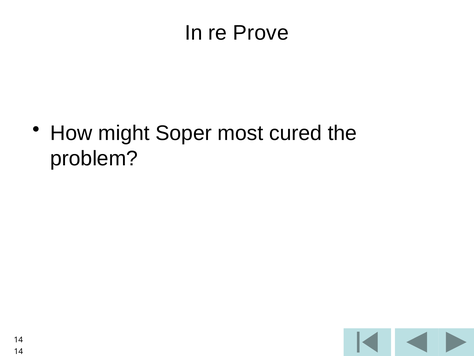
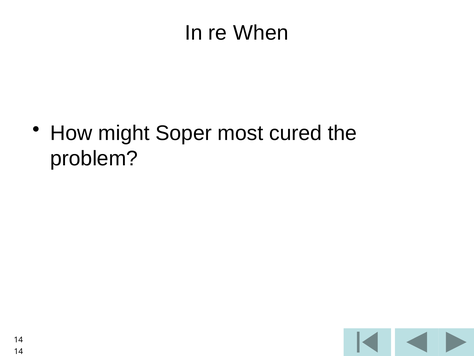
Prove: Prove -> When (261, 33)
